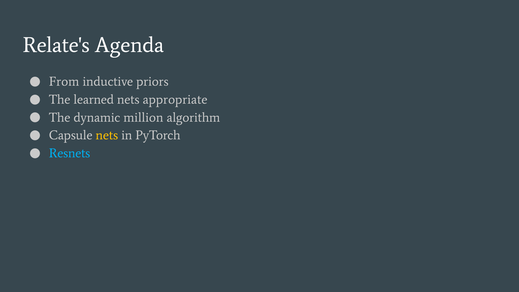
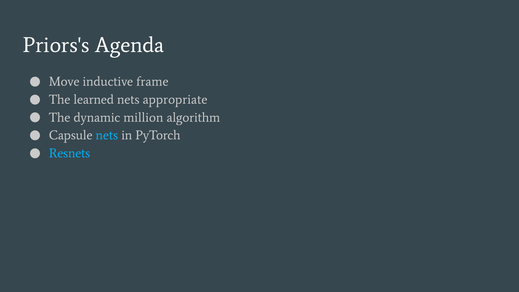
Relate's: Relate's -> Priors's (56, 45)
From: From -> Move (64, 82)
priors: priors -> frame (152, 82)
nets colour: yellow -> light blue (107, 135)
